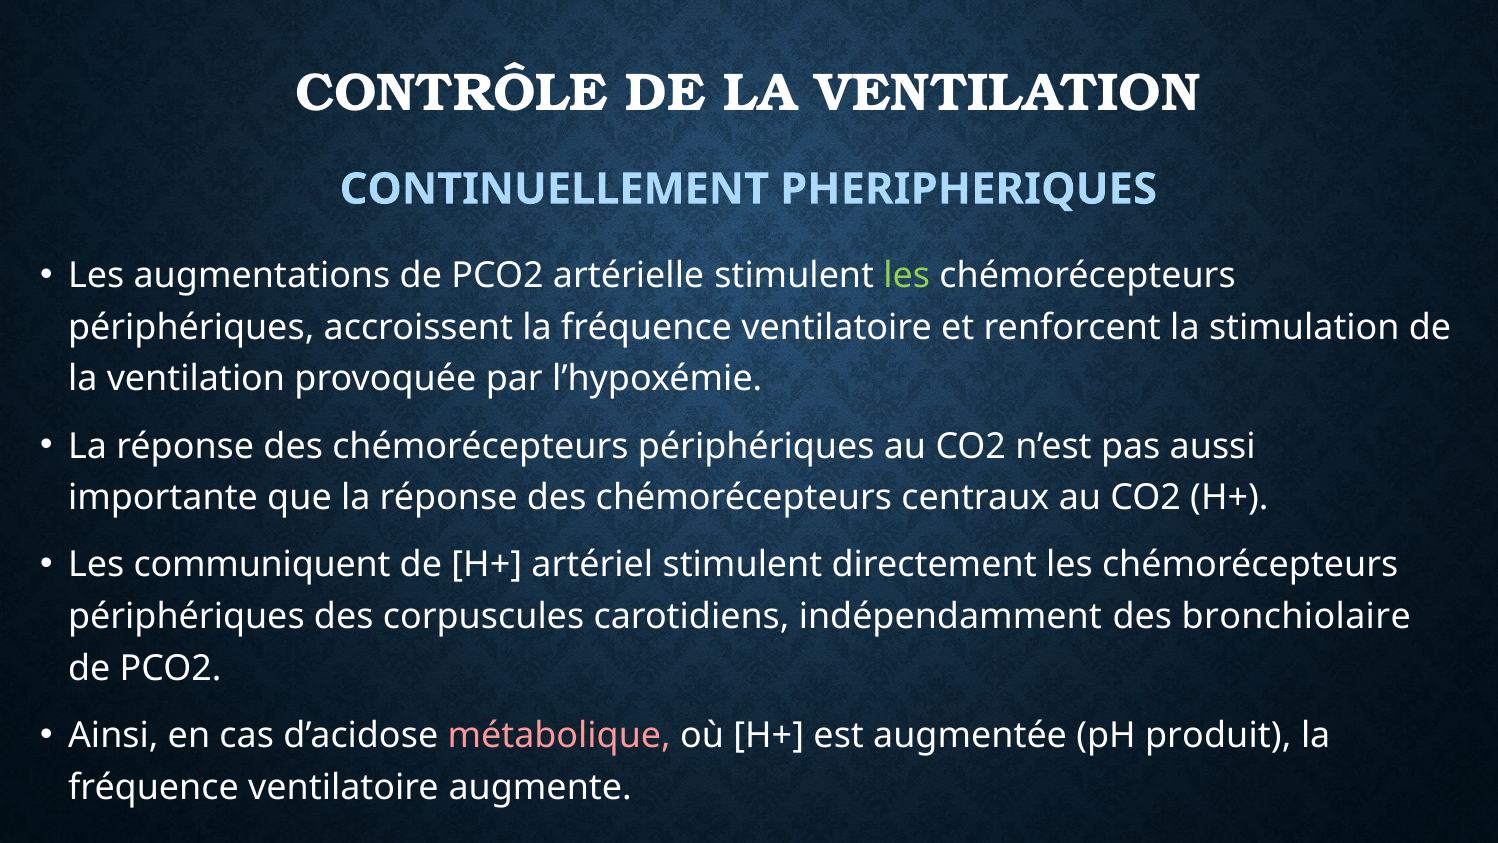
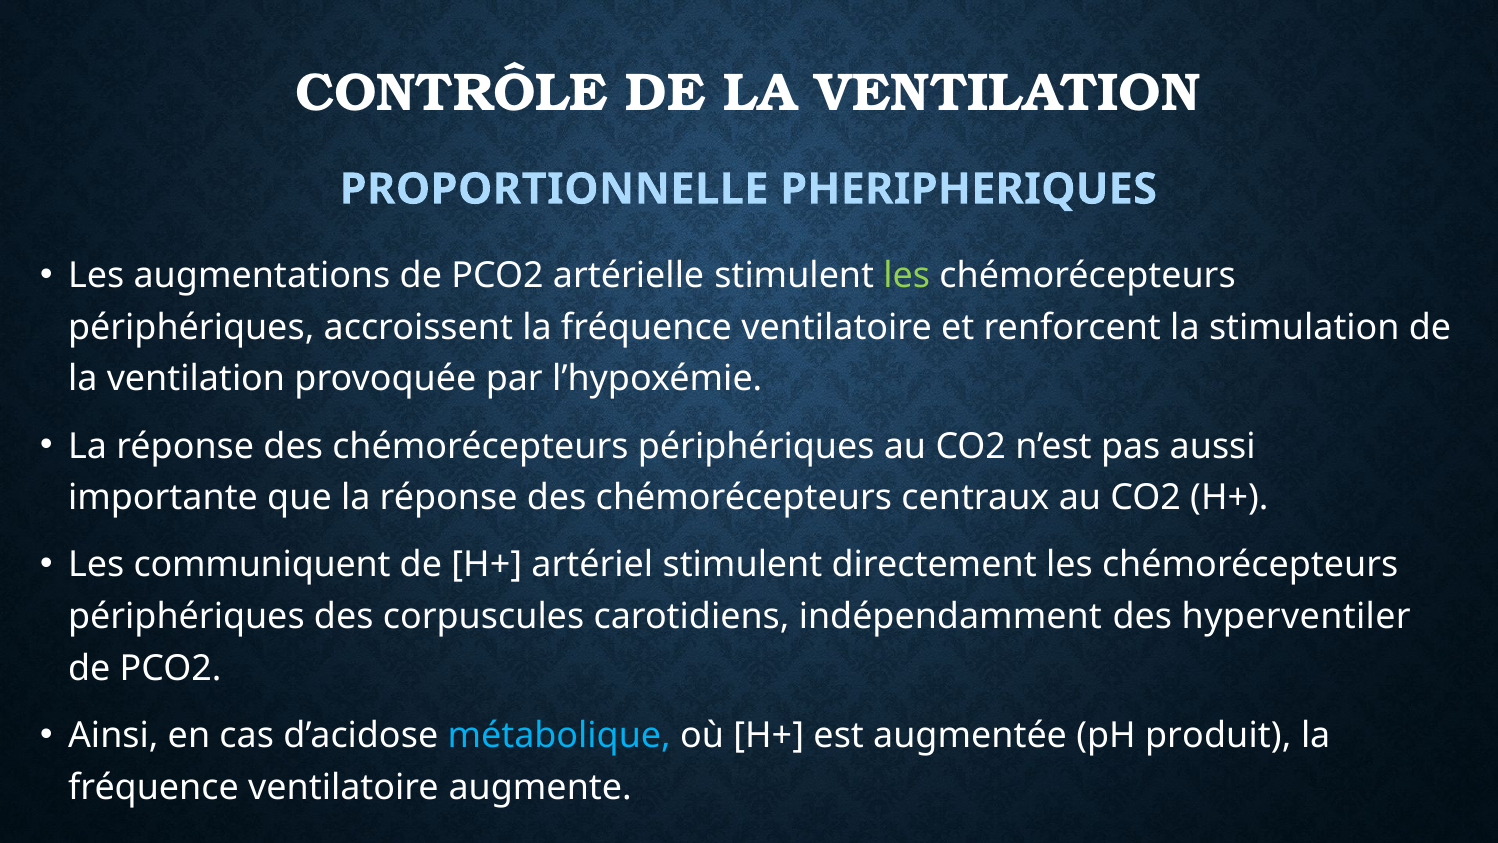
CONTINUELLEMENT: CONTINUELLEMENT -> PROPORTIONNELLE (554, 189)
bronchiolaire: bronchiolaire -> hyperventiler (1296, 616)
métabolique colour: pink -> light blue (559, 735)
